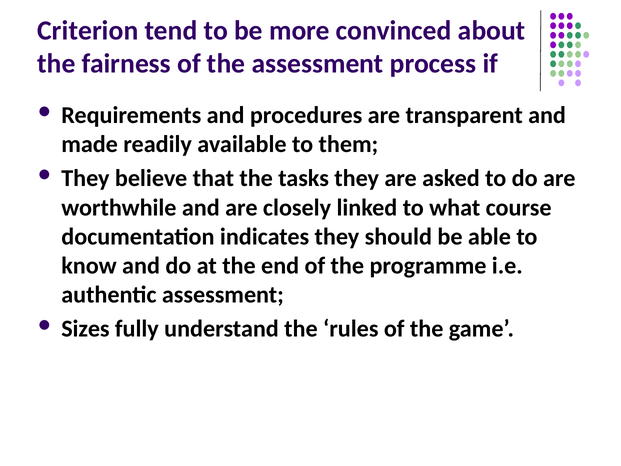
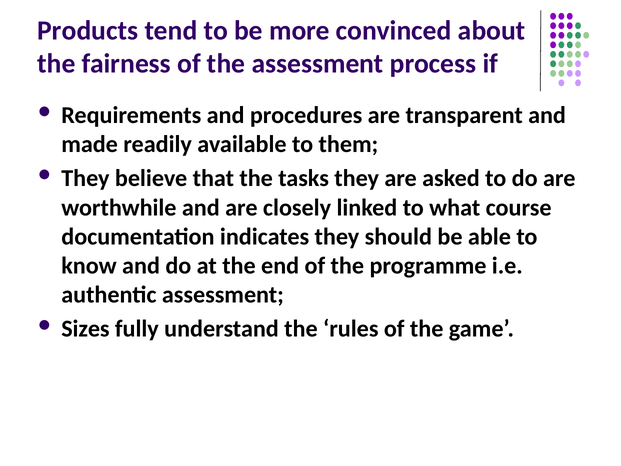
Criterion: Criterion -> Products (88, 30)
